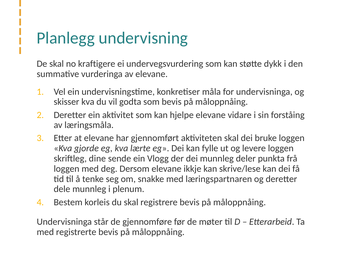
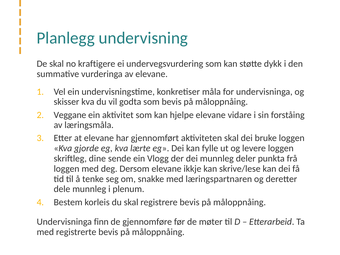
Deretter: Deretter -> Veggane (70, 115)
står: står -> finn (101, 222)
